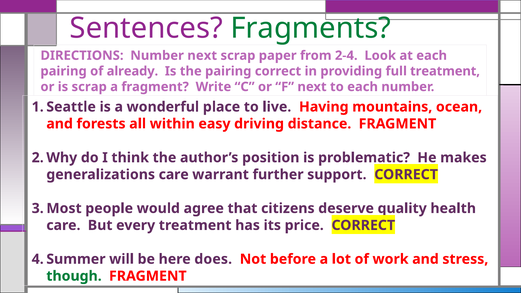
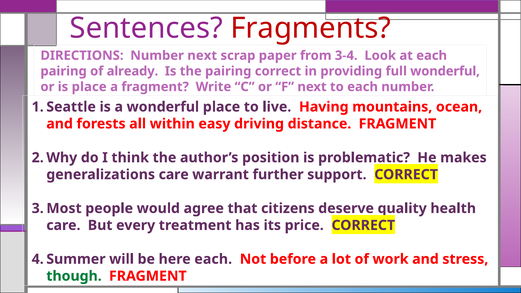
Fragments colour: green -> red (311, 28)
2-4: 2-4 -> 3-4 (346, 56)
full treatment: treatment -> wonderful (445, 71)
is scrap: scrap -> place (89, 87)
here does: does -> each (213, 259)
